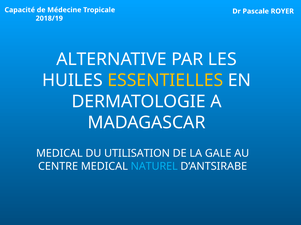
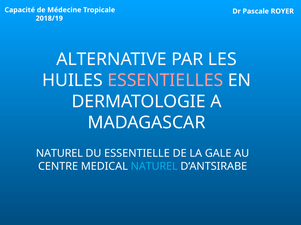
ESSENTIELLES colour: yellow -> pink (165, 81)
MEDICAL: MEDICAL -> NATUREL (59, 154)
UTILISATION: UTILISATION -> ESSENTIELLE (137, 154)
